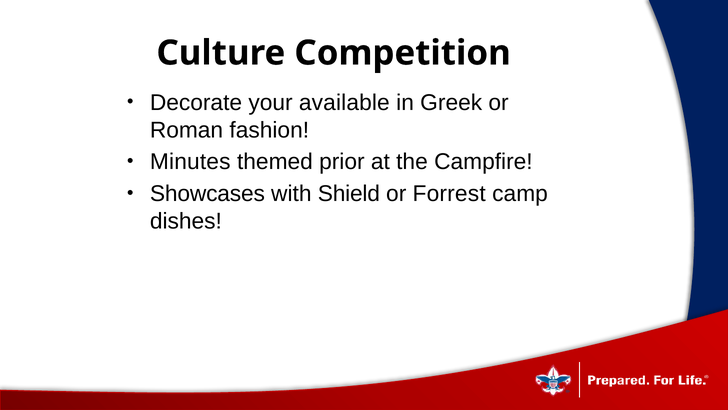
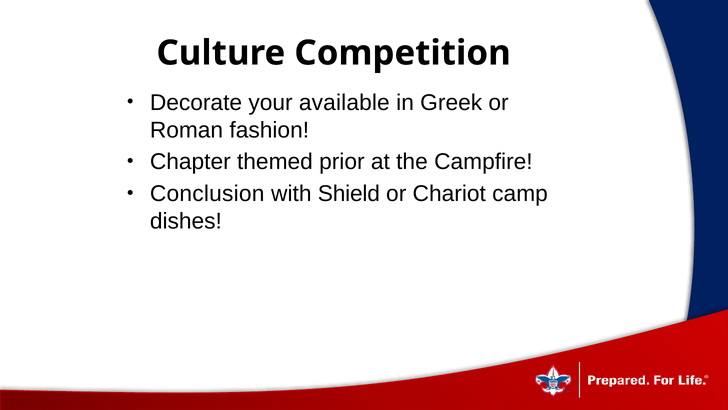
Minutes: Minutes -> Chapter (190, 162)
Showcases: Showcases -> Conclusion (207, 194)
Forrest: Forrest -> Chariot (449, 194)
